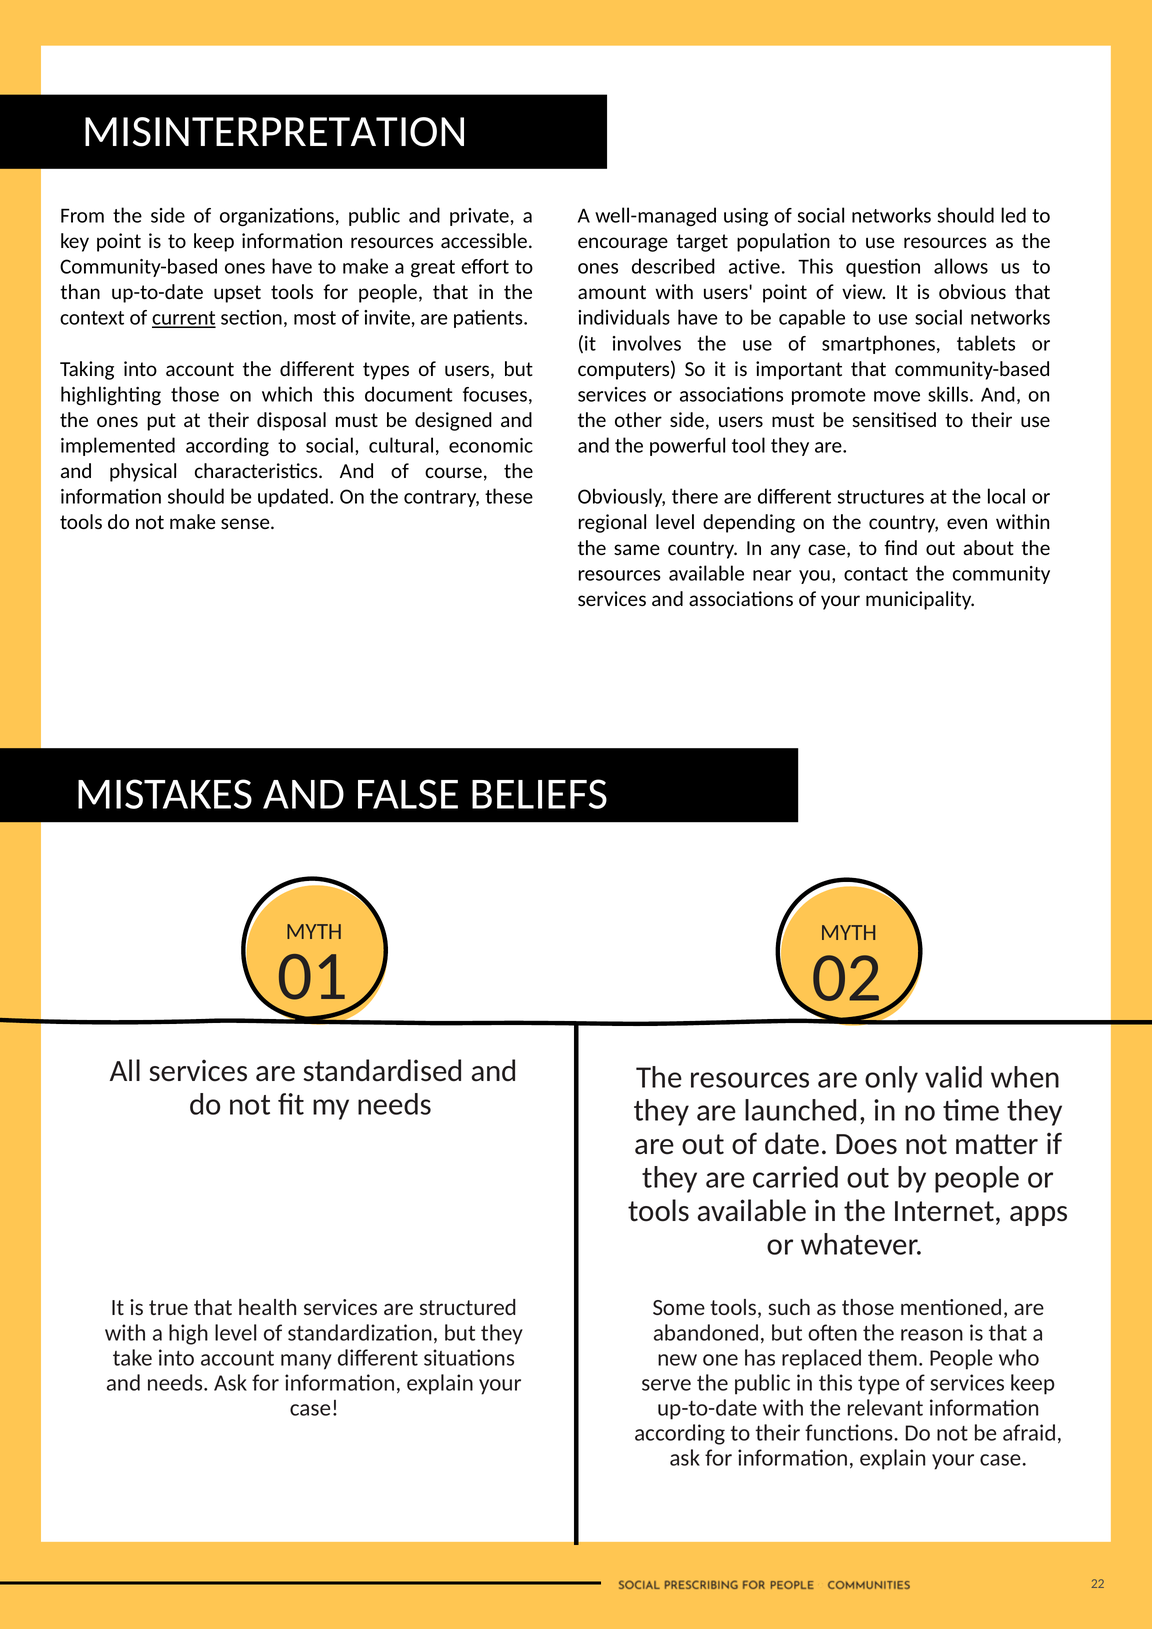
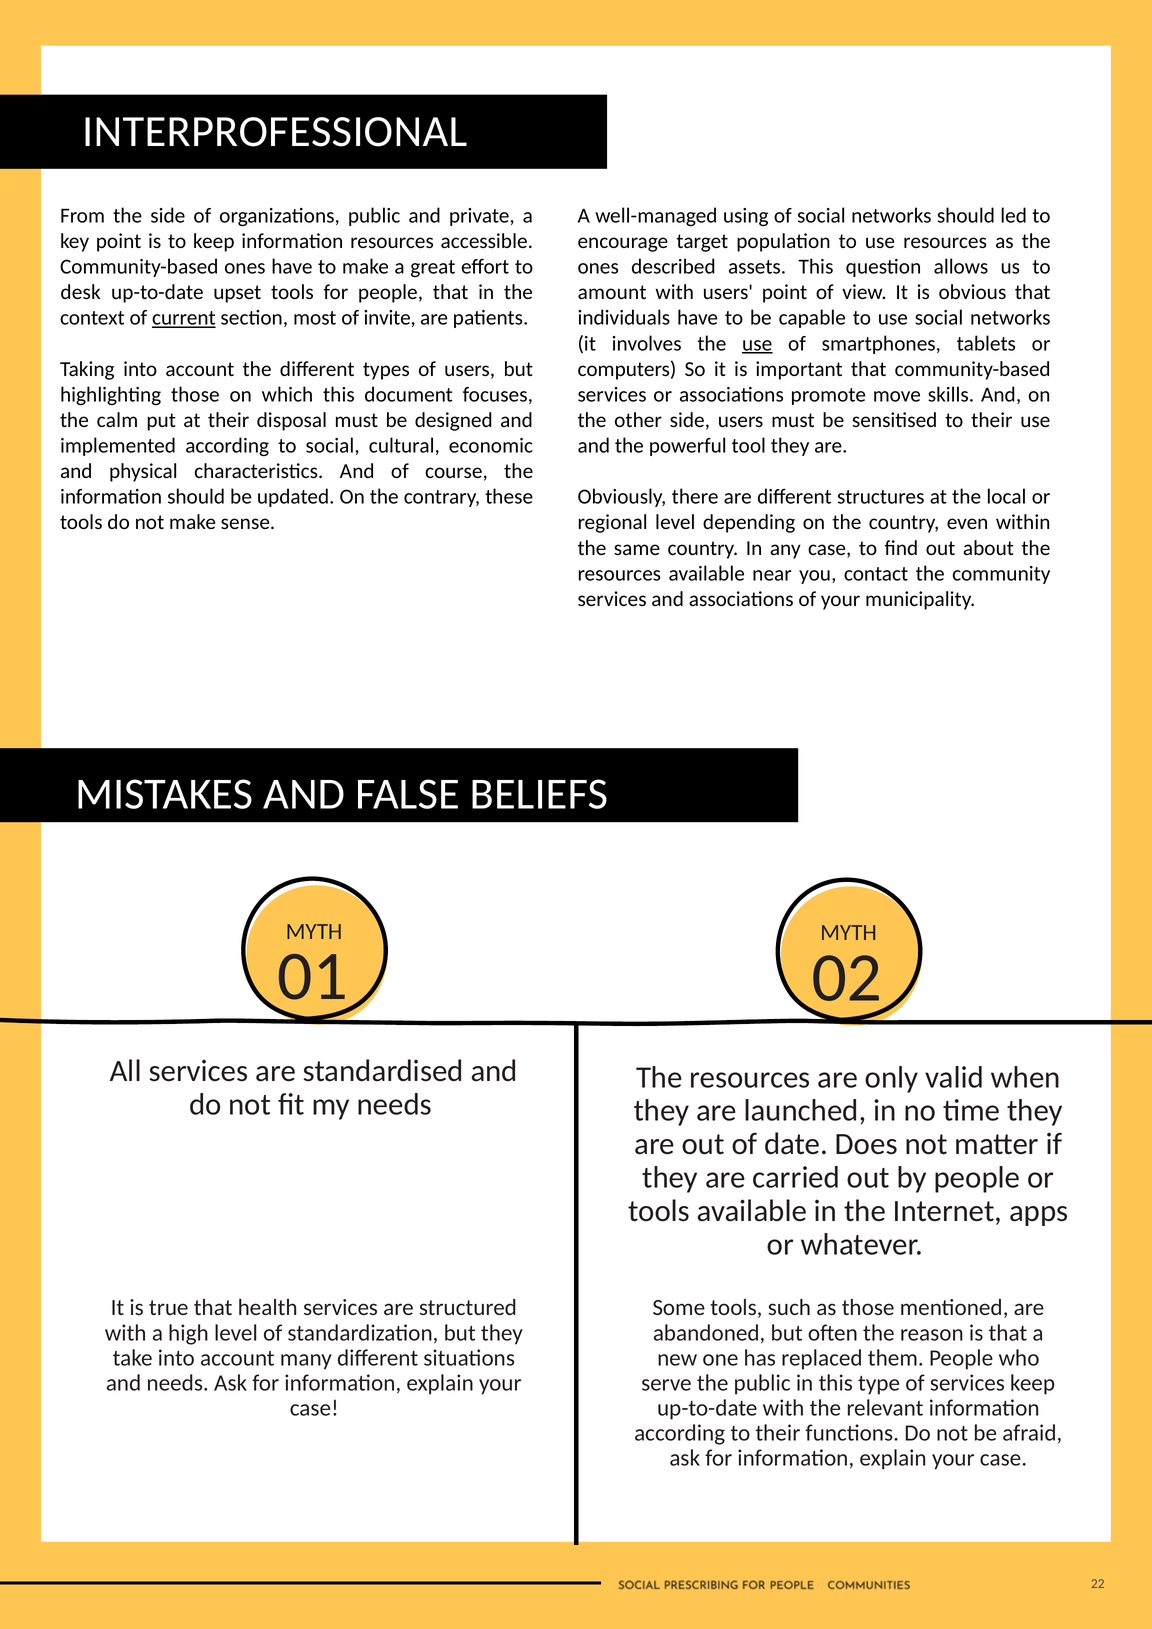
MISINTERPRETATION: MISINTERPRETATION -> INTERPROFESSIONAL (275, 132)
active: active -> assets (757, 267)
than: than -> desk (81, 292)
use underline: none -> present (757, 344)
ones: ones -> calm (117, 420)
